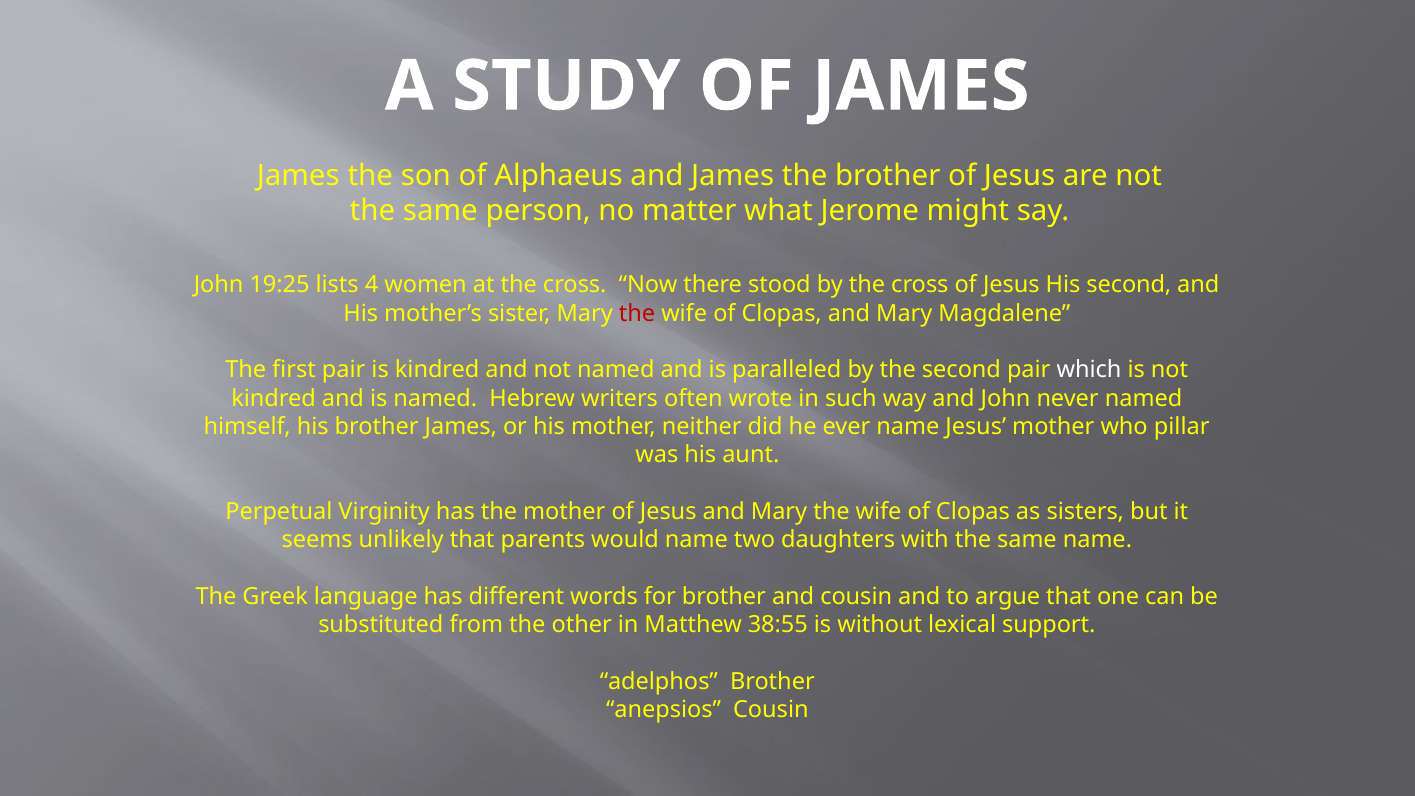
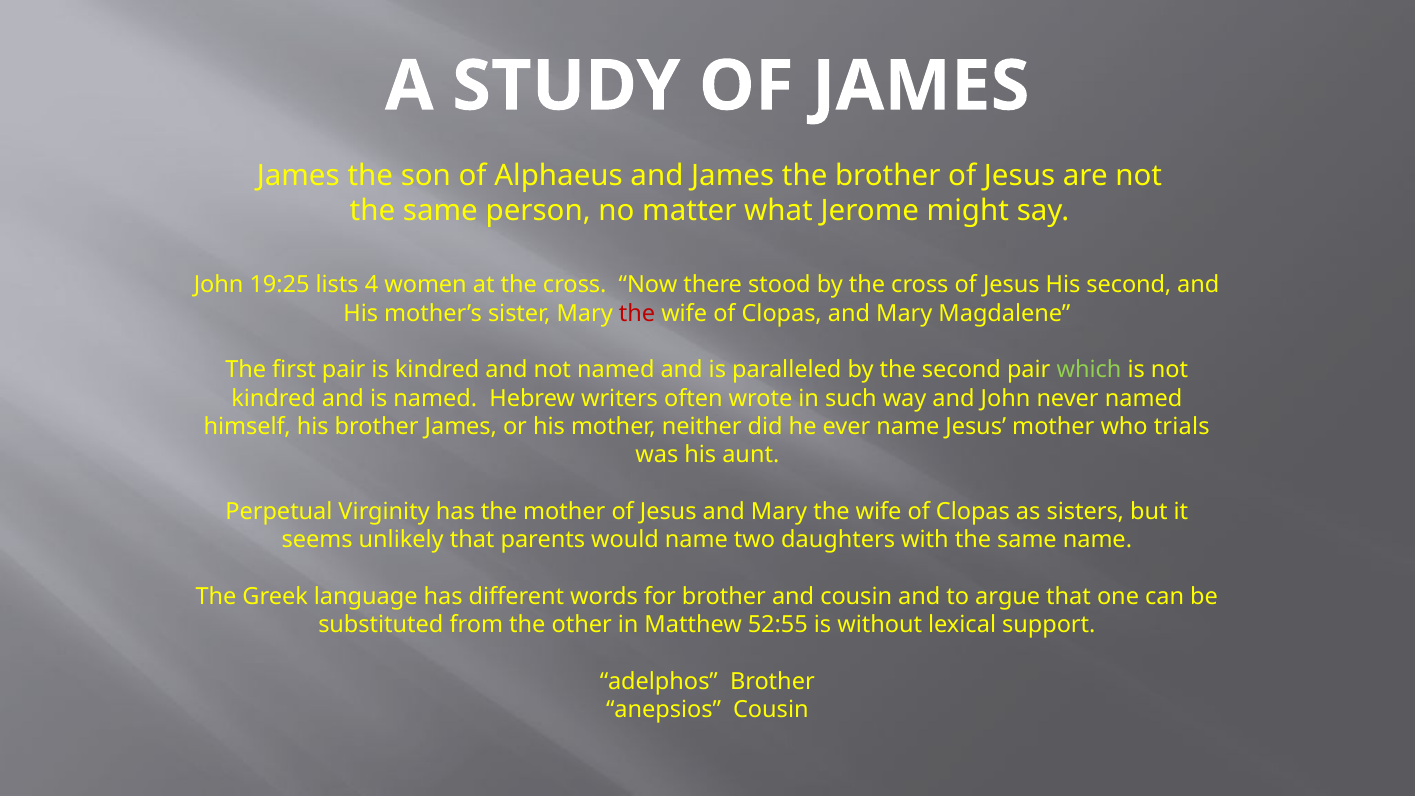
which colour: white -> light green (1089, 370)
pillar: pillar -> trials (1182, 427)
38:55: 38:55 -> 52:55 (778, 625)
